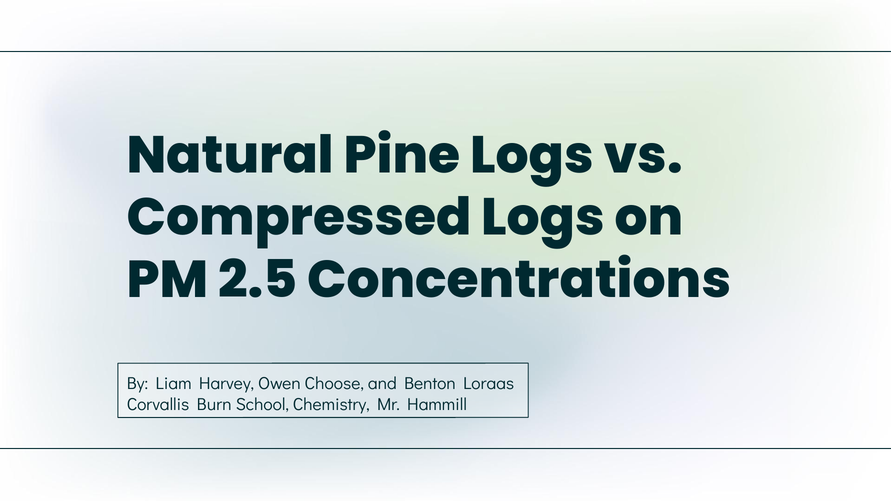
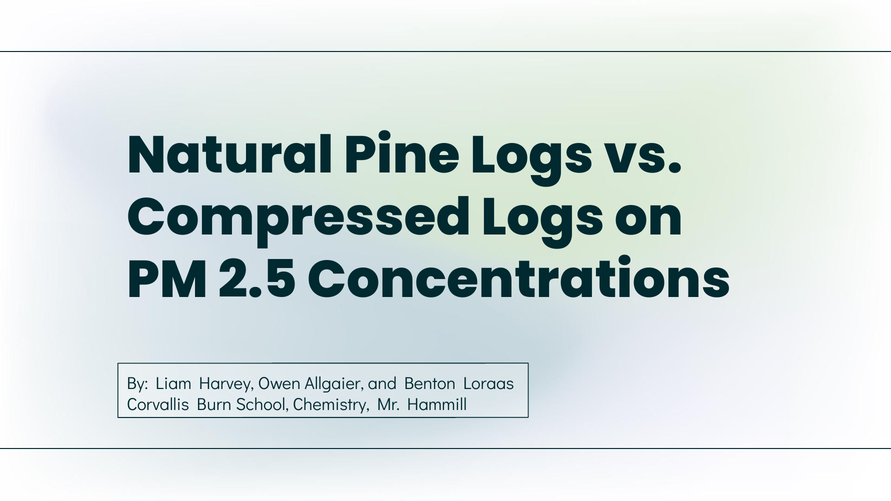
Choose: Choose -> Allgaier (334, 384)
